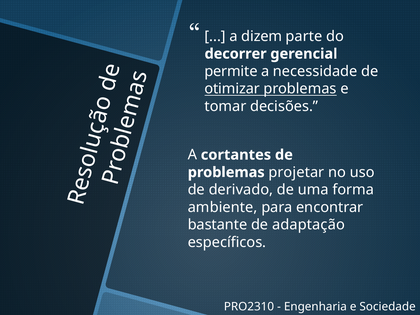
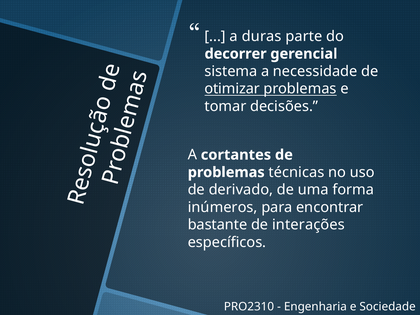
dizem: dizem -> duras (262, 36)
permite: permite -> sistema (231, 71)
projetar: projetar -> técnicas (296, 172)
ambiente: ambiente -> inúmeros (223, 207)
adaptação: adaptação -> interações (308, 225)
